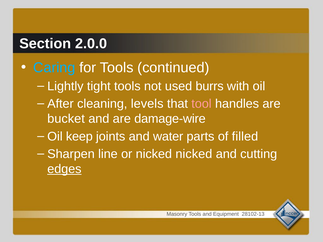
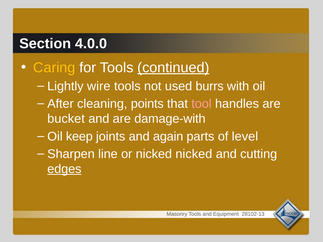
2.0.0: 2.0.0 -> 4.0.0 (91, 44)
Caring colour: light blue -> yellow (54, 68)
continued underline: none -> present (173, 68)
tight: tight -> wire (99, 86)
levels: levels -> points (147, 104)
damage-wire: damage-wire -> damage-with (170, 119)
water: water -> again (168, 137)
filled: filled -> level (245, 137)
